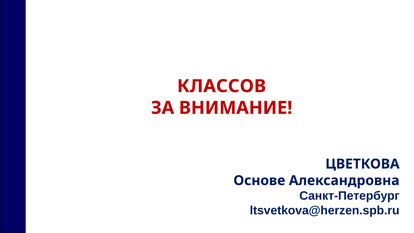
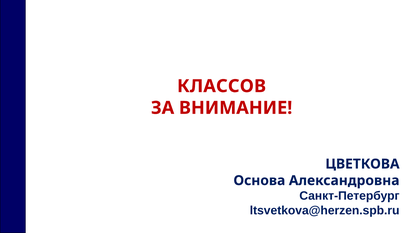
Основе: Основе -> Основа (259, 180)
